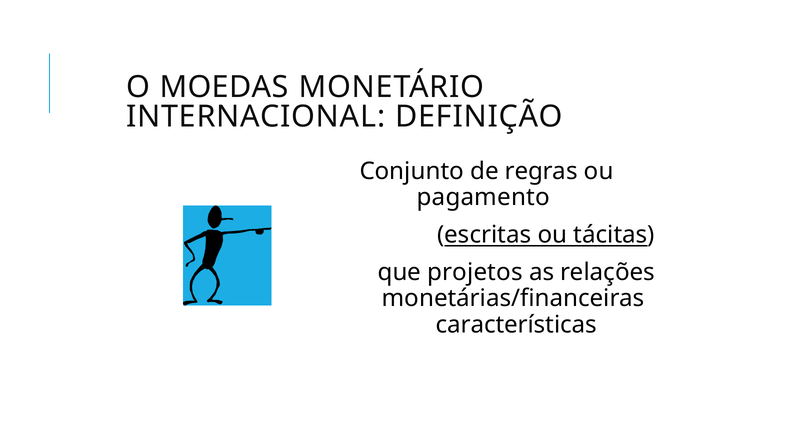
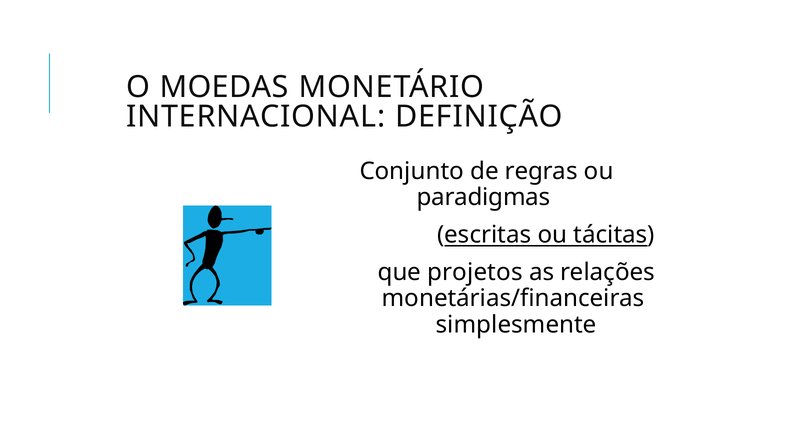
pagamento: pagamento -> paradigmas (484, 197)
características: características -> simplesmente (516, 325)
